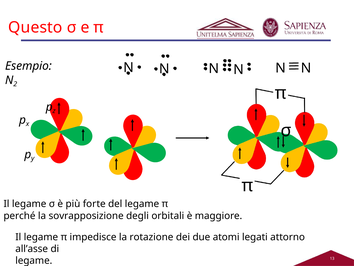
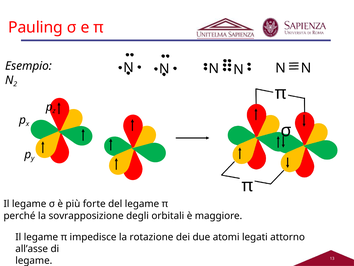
Questo: Questo -> Pauling (36, 27)
